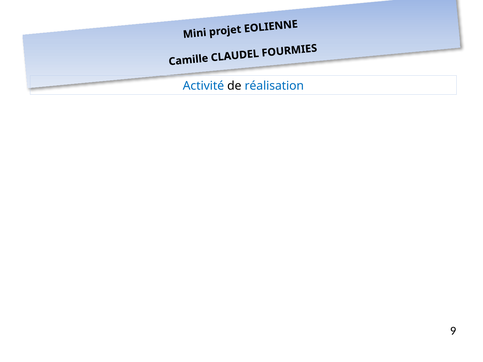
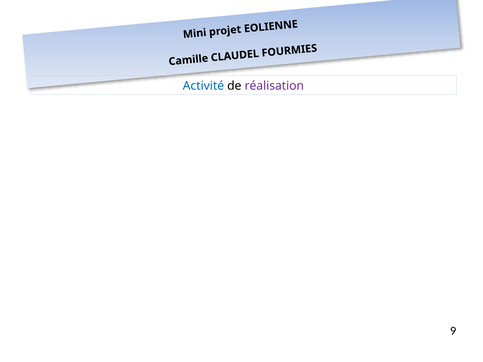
réalisation colour: blue -> purple (274, 86)
